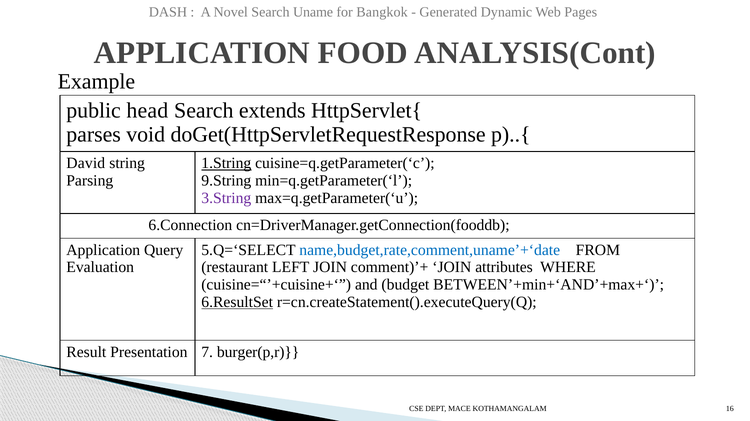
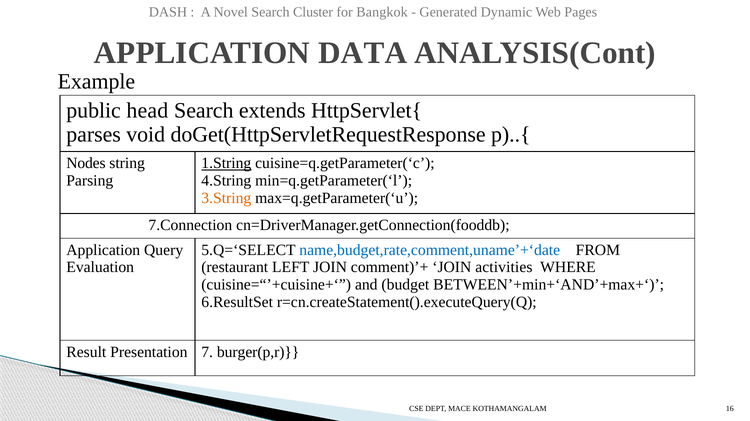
Uname: Uname -> Cluster (313, 12)
FOOD: FOOD -> DATA (363, 53)
David: David -> Nodes (86, 163)
9.String: 9.String -> 4.String (226, 180)
3.String colour: purple -> orange (226, 198)
6.Connection: 6.Connection -> 7.Connection (190, 225)
attributes: attributes -> activities (504, 267)
6.ResultSet underline: present -> none (237, 302)
